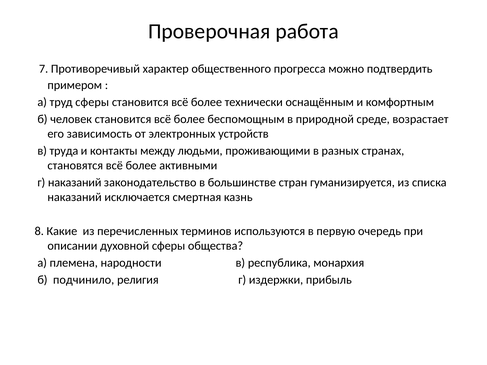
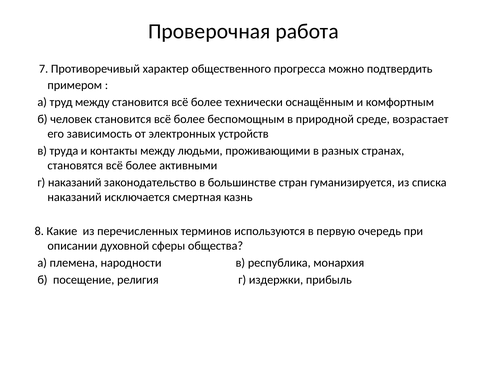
труд сферы: сферы -> между (92, 102)
подчинило: подчинило -> посещение (84, 280)
